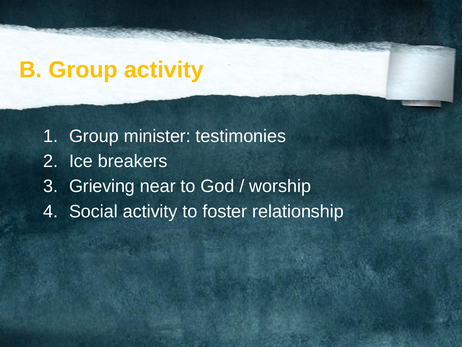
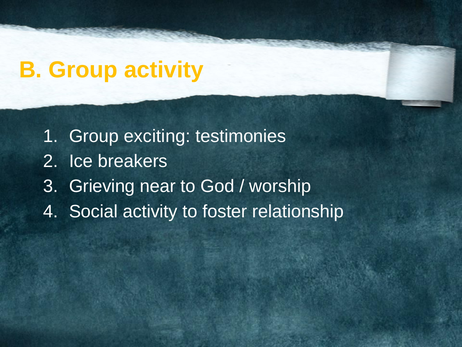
minister: minister -> exciting (157, 136)
